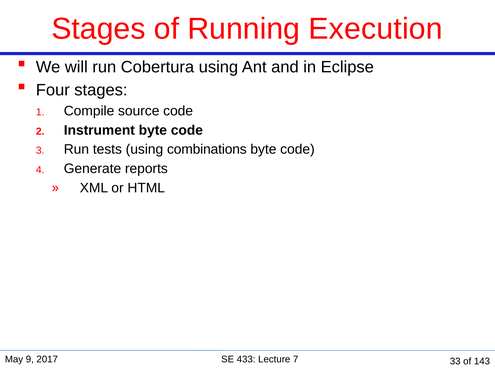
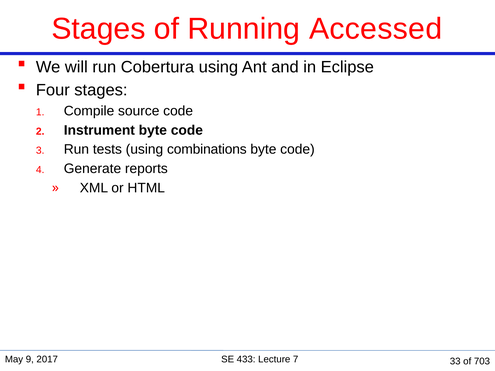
Execution: Execution -> Accessed (376, 29)
143: 143 -> 703 (482, 362)
